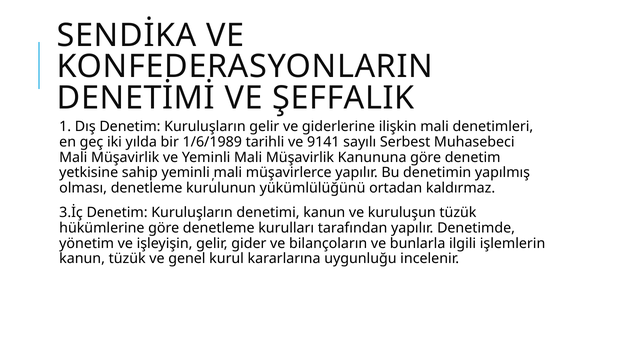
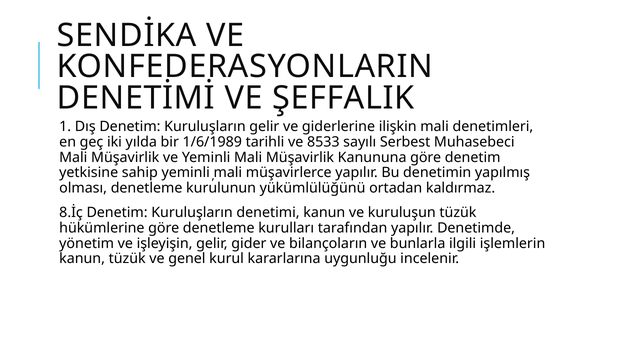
9141: 9141 -> 8533 (323, 142)
3.İç: 3.İç -> 8.İç (71, 212)
